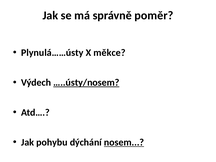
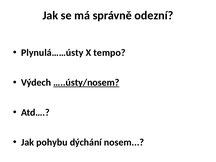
poměr: poměr -> odezní (154, 15)
měkce: měkce -> tempo (109, 53)
nosem underline: present -> none (124, 142)
